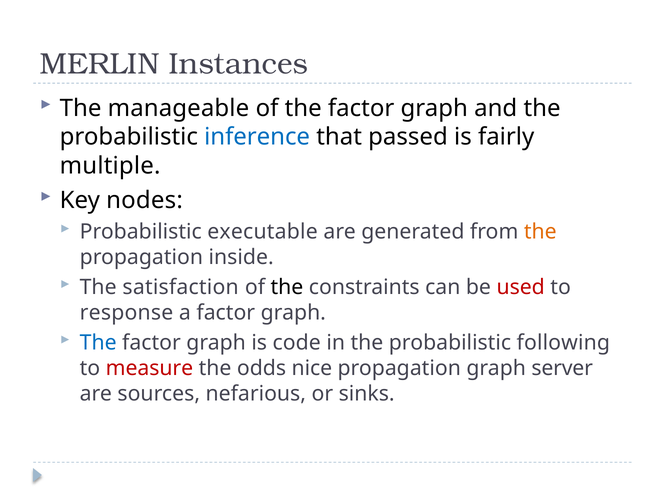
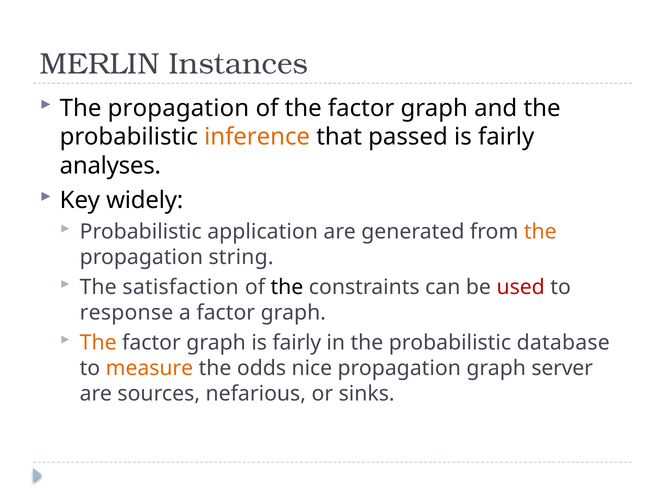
manageable: manageable -> propagation (178, 108)
inference colour: blue -> orange (257, 137)
multiple: multiple -> analyses (110, 166)
nodes: nodes -> widely (145, 200)
executable: executable -> application (263, 232)
inside: inside -> string (241, 257)
The colour: blue -> orange (98, 343)
graph is code: code -> fairly (297, 343)
following: following -> database (563, 343)
measure colour: red -> orange (149, 368)
